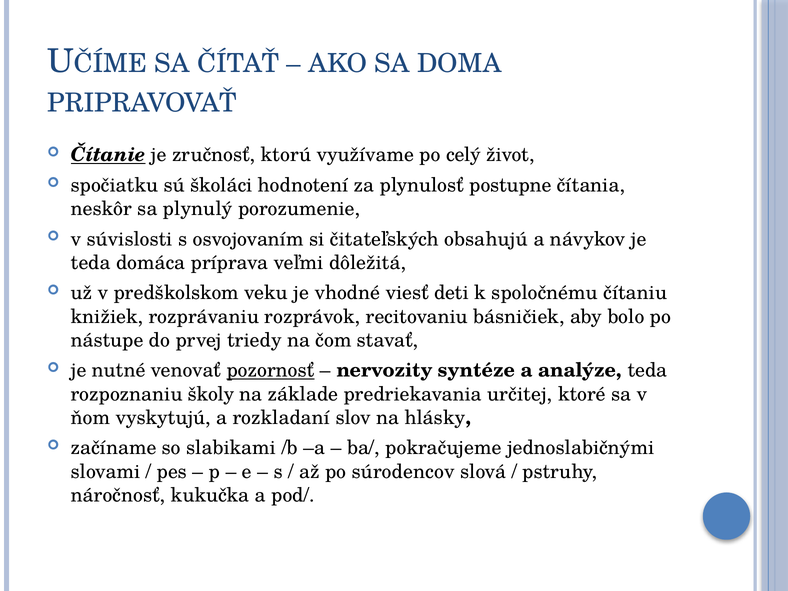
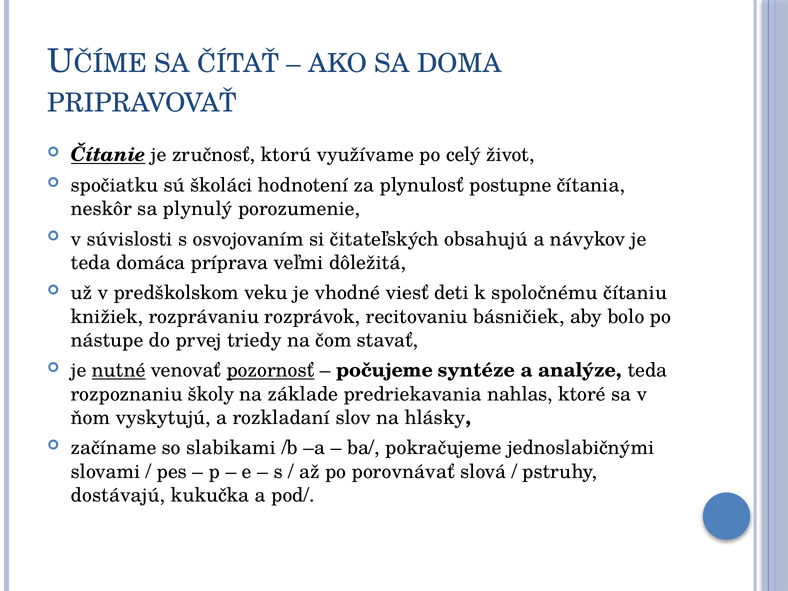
nutné underline: none -> present (119, 370)
nervozity: nervozity -> počujeme (385, 370)
určitej: určitej -> nahlas (520, 394)
súrodencov: súrodencov -> porovnávať (403, 472)
náročnosť: náročnosť -> dostávajú (118, 495)
